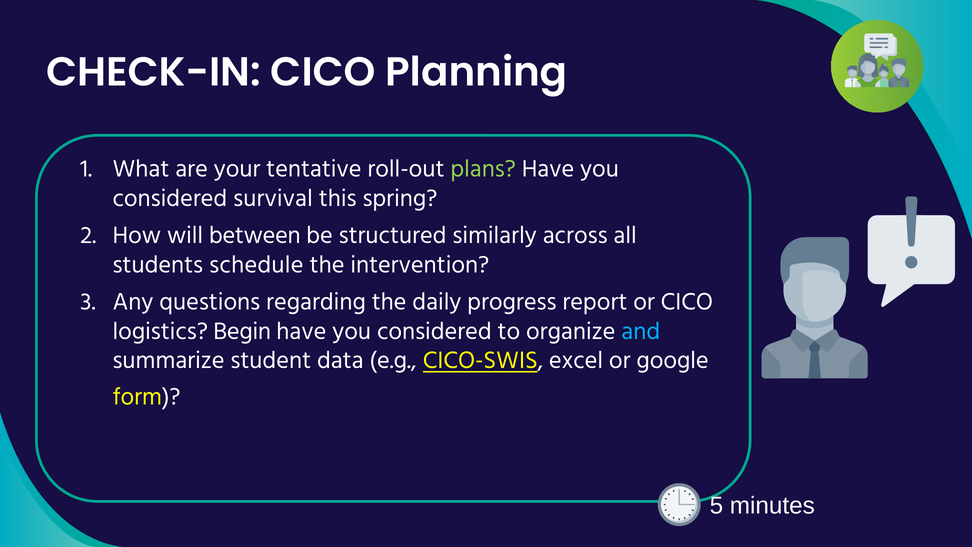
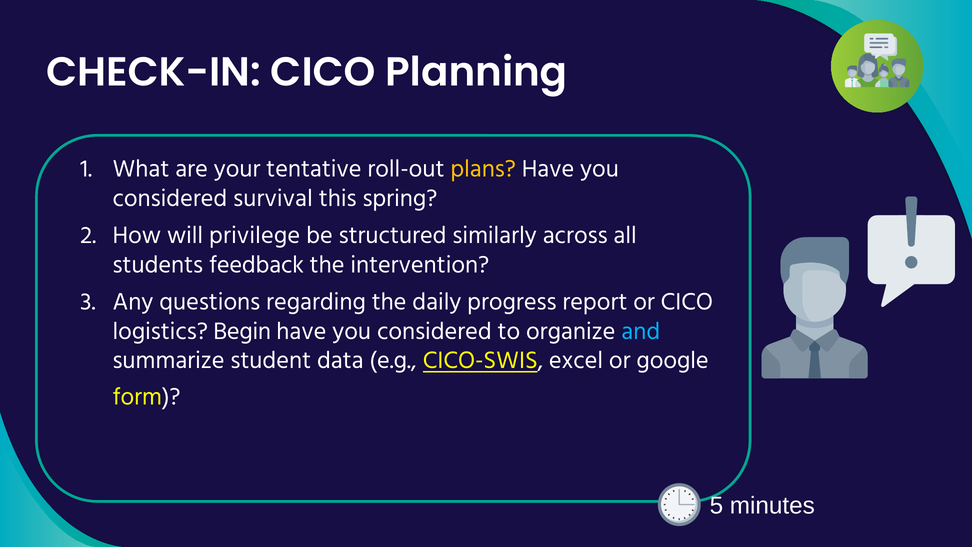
plans colour: light green -> yellow (483, 169)
between: between -> privilege (255, 235)
schedule: schedule -> feedback (257, 264)
